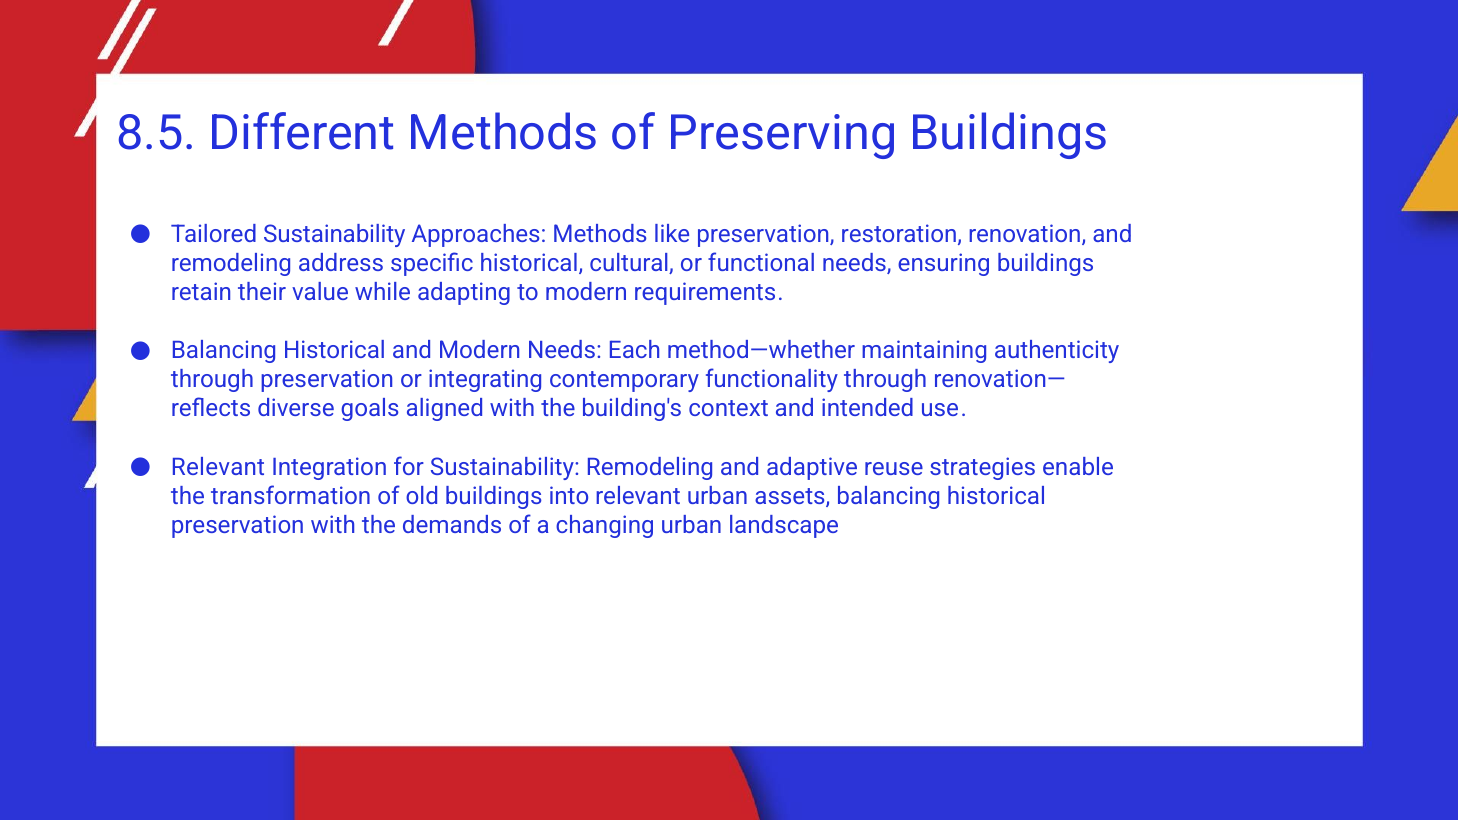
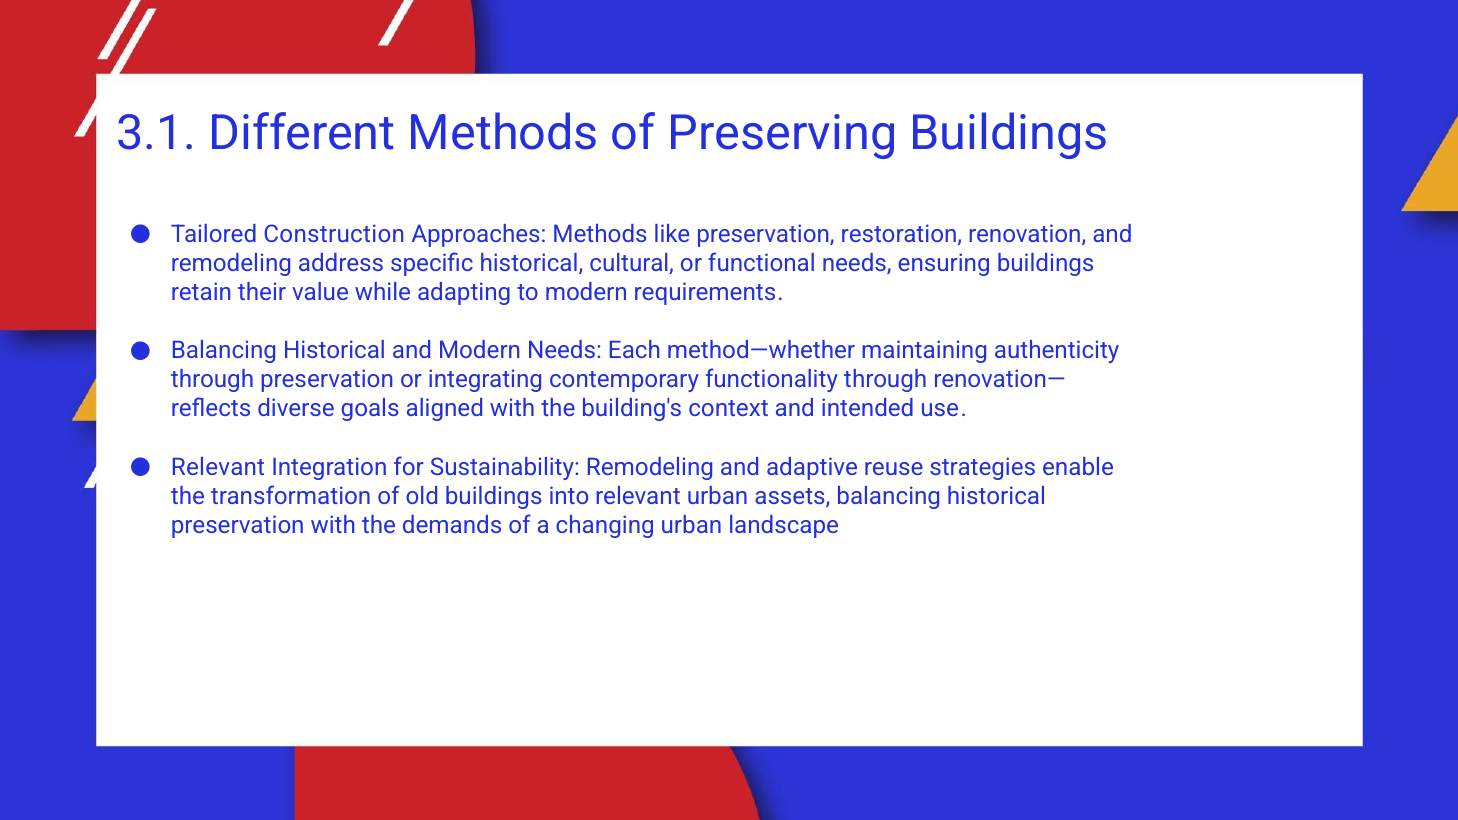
8.5: 8.5 -> 3.1 (156, 134)
Tailored Sustainability: Sustainability -> Construction (334, 234)
